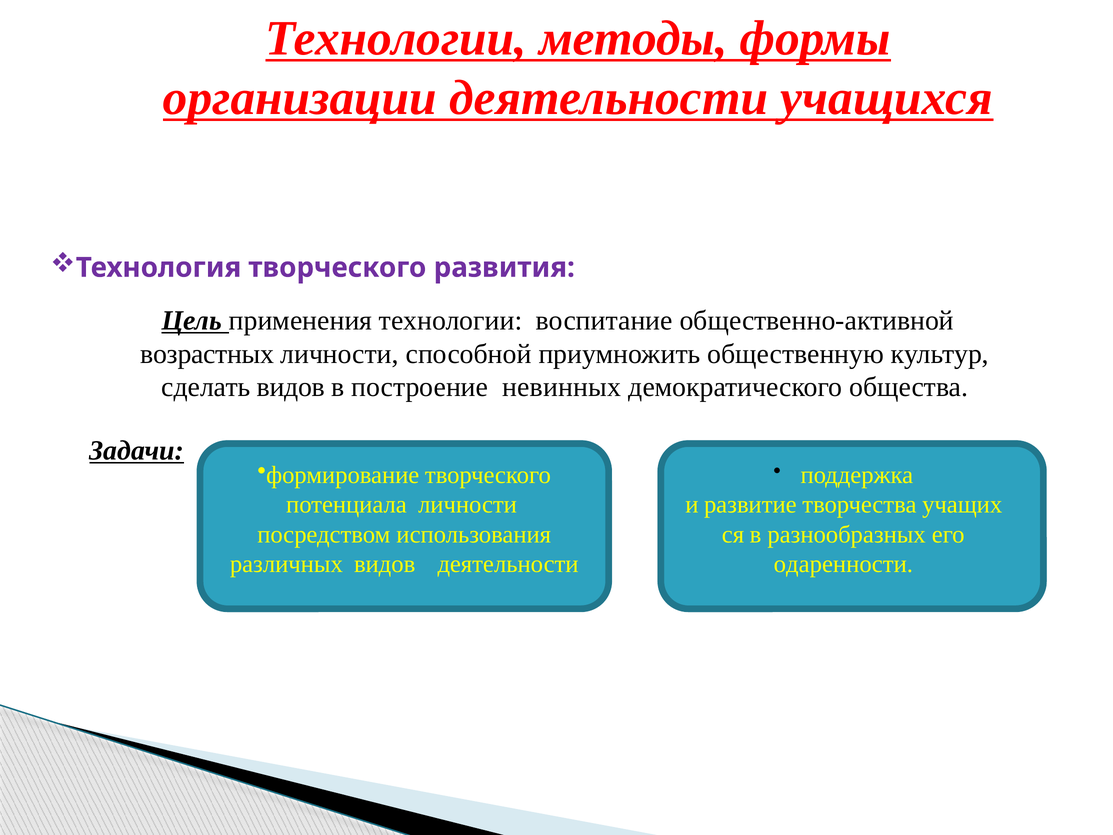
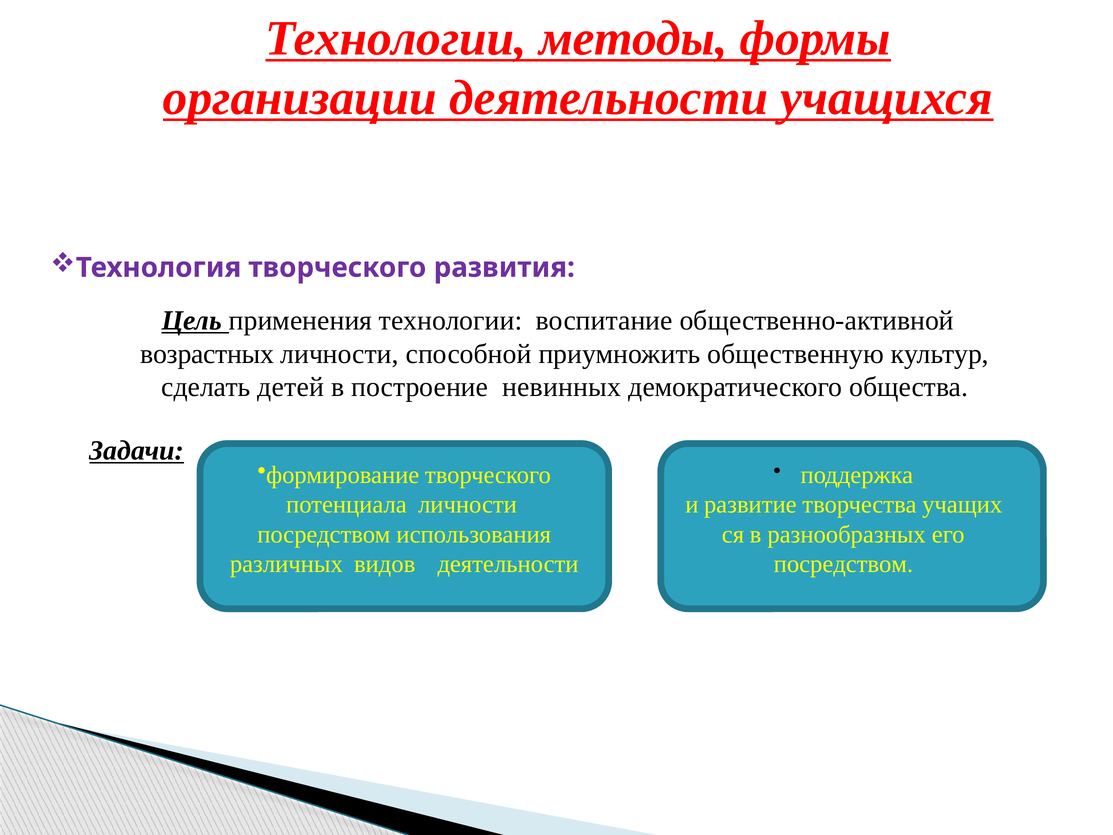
сделать видов: видов -> детей (291, 387)
одаренности: одаренности -> посредством (843, 564)
